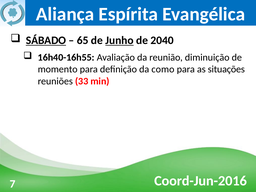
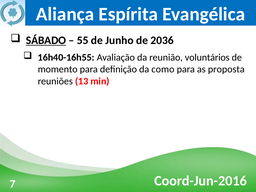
65: 65 -> 55 (83, 40)
Junho underline: present -> none (119, 40)
2040: 2040 -> 2036 (162, 40)
diminuição: diminuição -> voluntários (207, 57)
situações: situações -> proposta (226, 69)
33: 33 -> 13 (82, 81)
